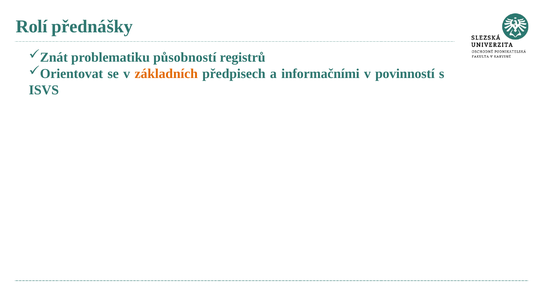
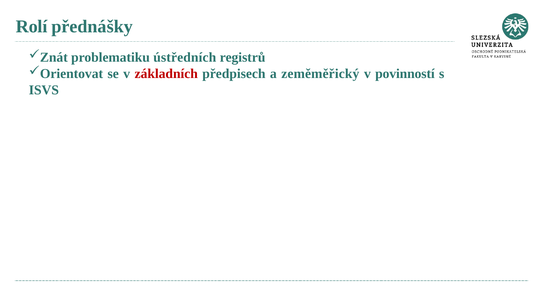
působností: působností -> ústředních (185, 57)
základních colour: orange -> red (166, 74)
informačními: informačními -> zeměměřický (320, 74)
